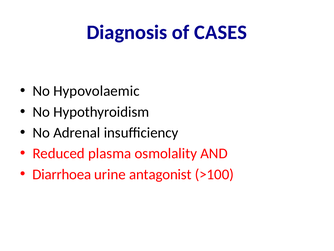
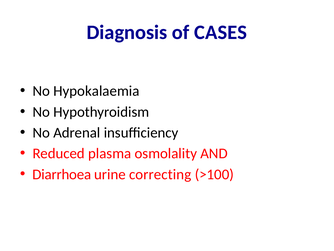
Hypovolaemic: Hypovolaemic -> Hypokalaemia (96, 91)
antagonist: antagonist -> correcting (160, 174)
